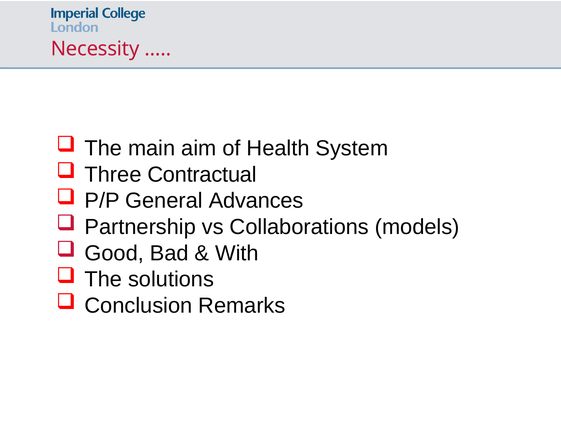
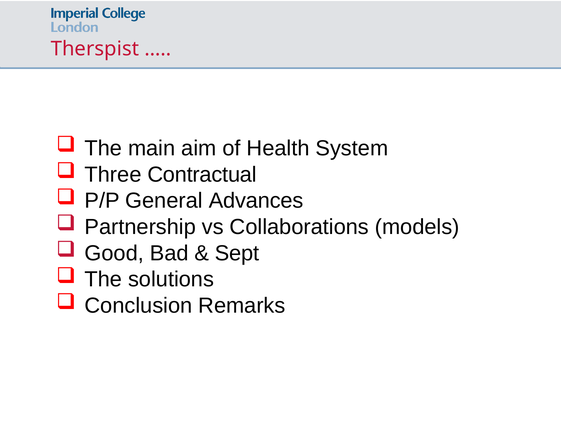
Necessity: Necessity -> Therspist (95, 49)
With: With -> Sept (237, 253)
